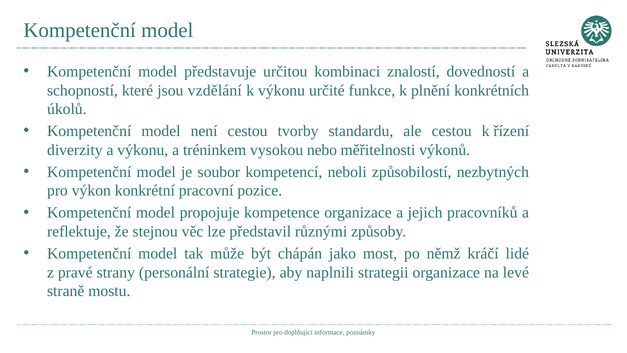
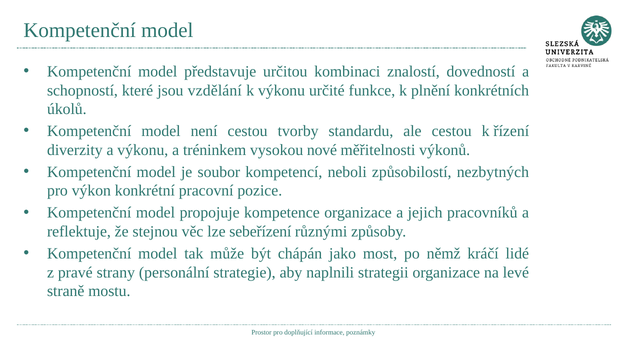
nebo: nebo -> nové (322, 150)
představil: představil -> sebeřízení (260, 231)
